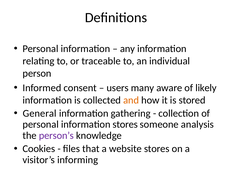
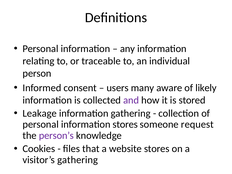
and colour: orange -> purple (131, 100)
General: General -> Leakage (40, 113)
analysis: analysis -> request (197, 124)
visitor’s informing: informing -> gathering (78, 160)
